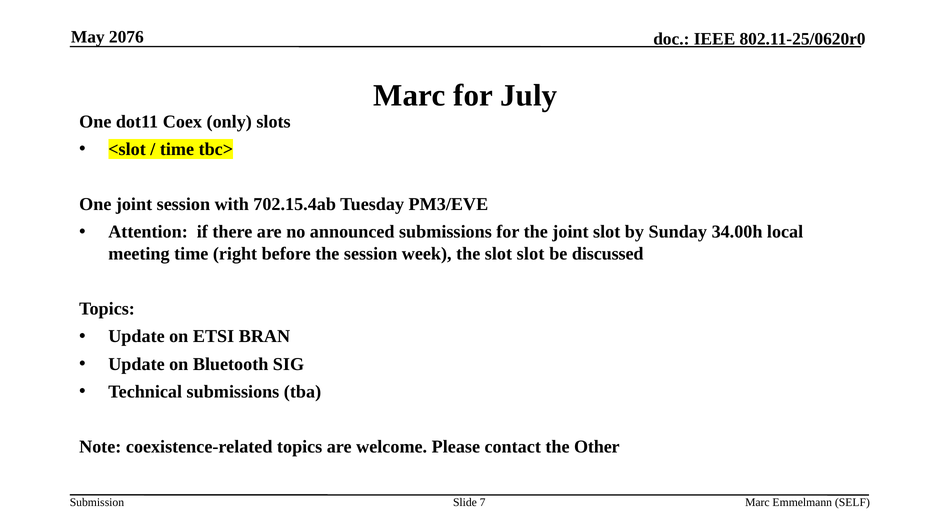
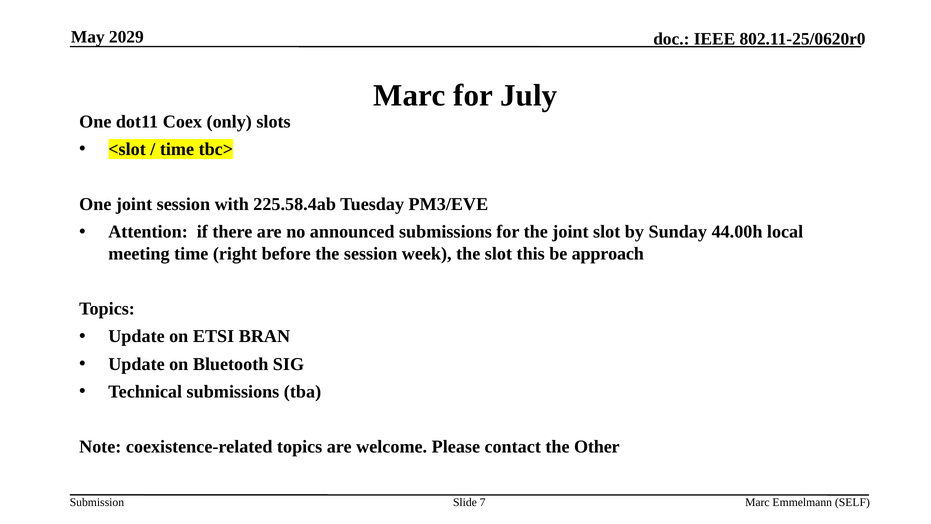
2076: 2076 -> 2029 (126, 37)
702.15.4ab: 702.15.4ab -> 225.58.4ab (295, 204)
34.00h: 34.00h -> 44.00h (737, 232)
slot slot: slot -> this (531, 254)
discussed: discussed -> approach (608, 254)
